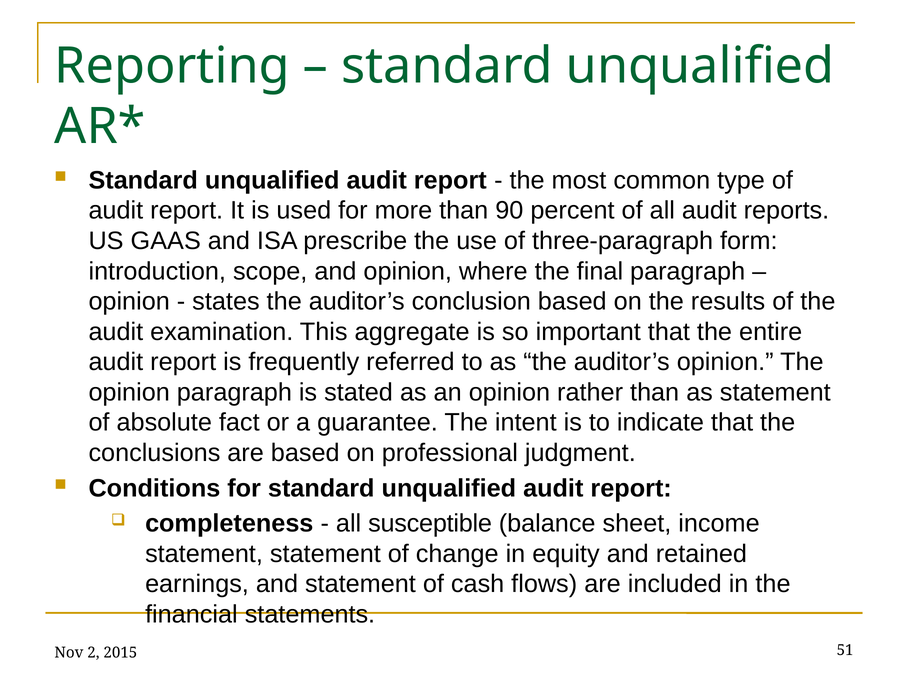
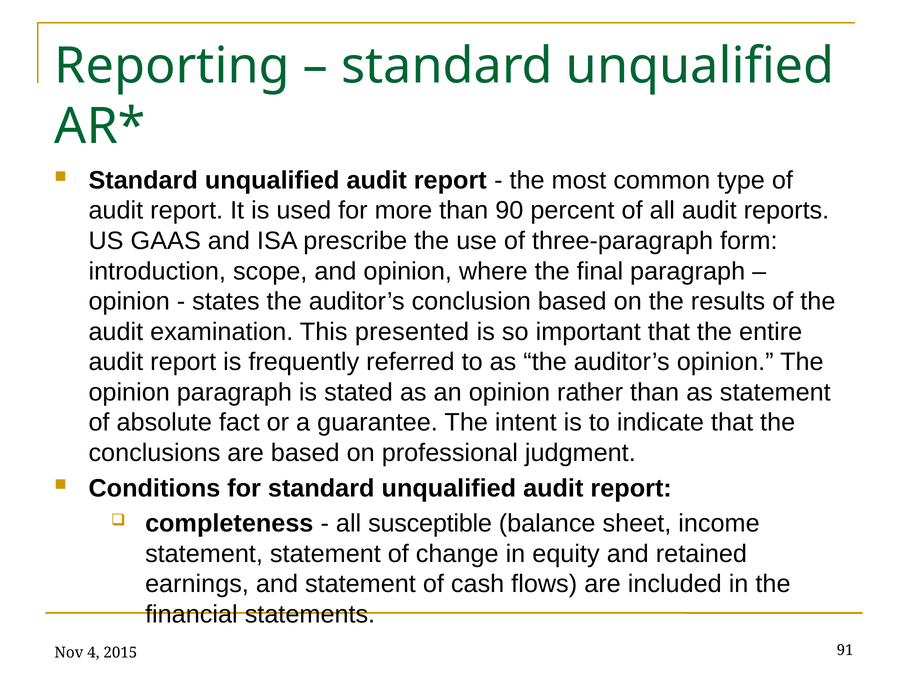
aggregate: aggregate -> presented (412, 332)
2: 2 -> 4 (93, 653)
51: 51 -> 91 (845, 650)
